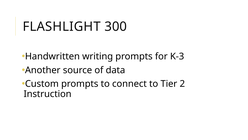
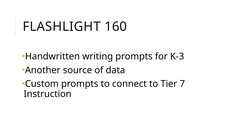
300: 300 -> 160 (116, 27)
2: 2 -> 7 (182, 84)
